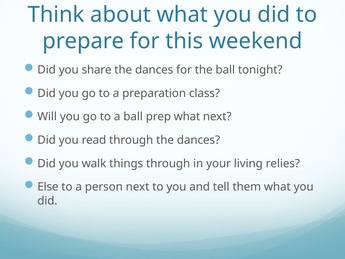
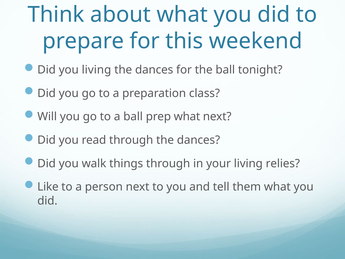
you share: share -> living (96, 70)
Else: Else -> Like (48, 187)
